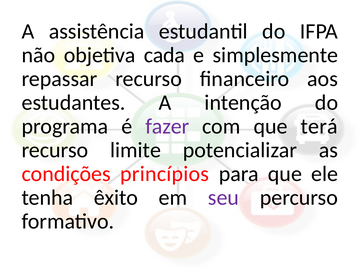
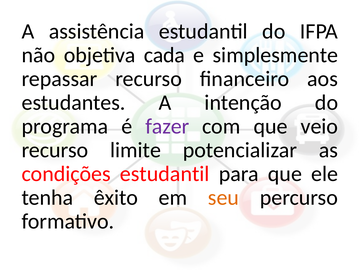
terá: terá -> veio (319, 126)
condições princípios: princípios -> estudantil (165, 174)
seu colour: purple -> orange (223, 198)
